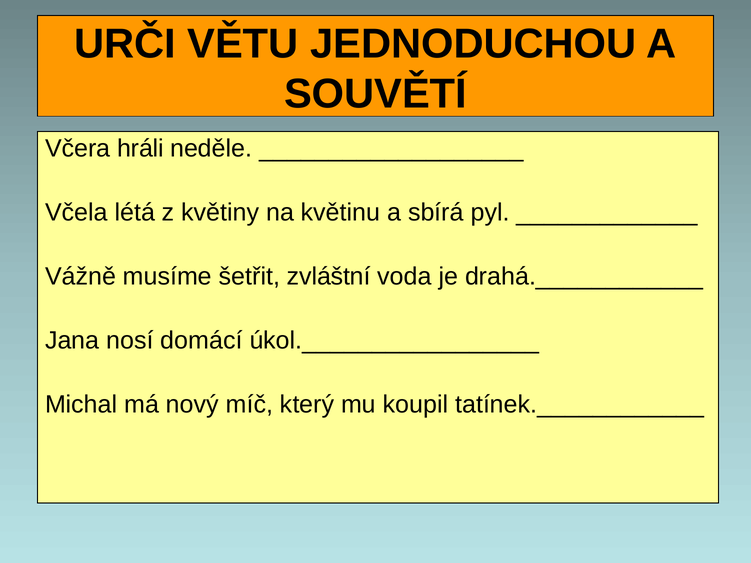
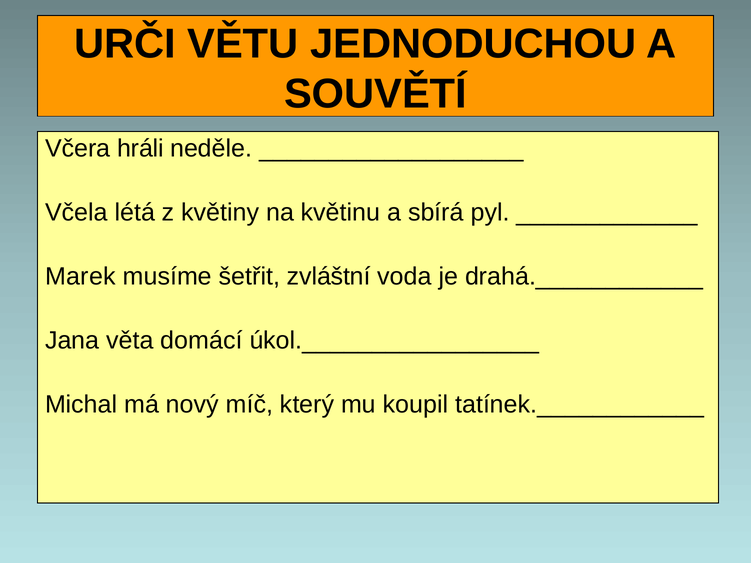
Vážně: Vážně -> Marek (80, 277)
nosí: nosí -> věta (130, 341)
